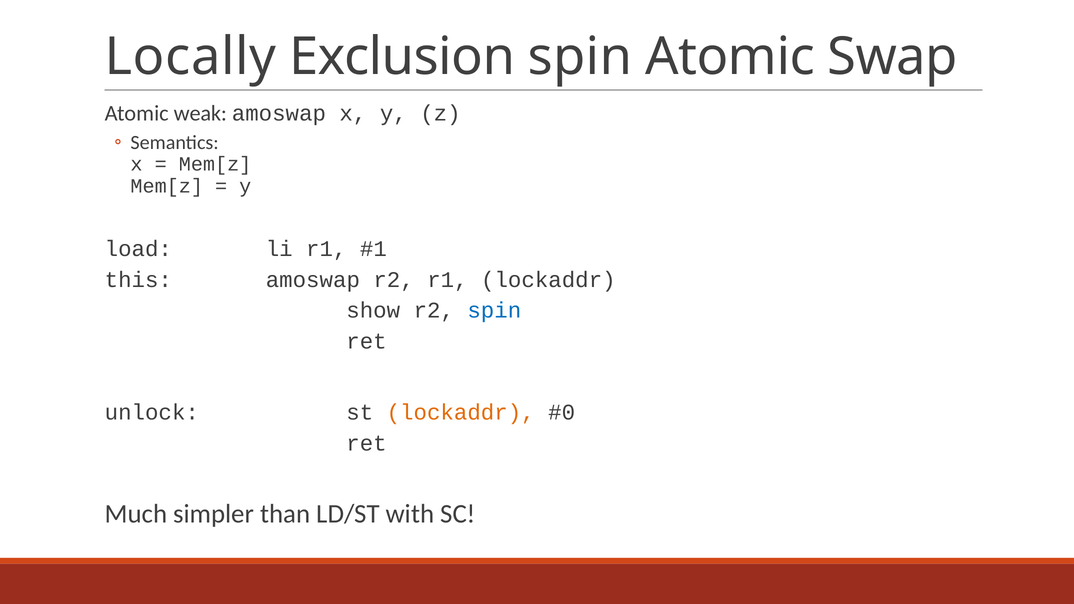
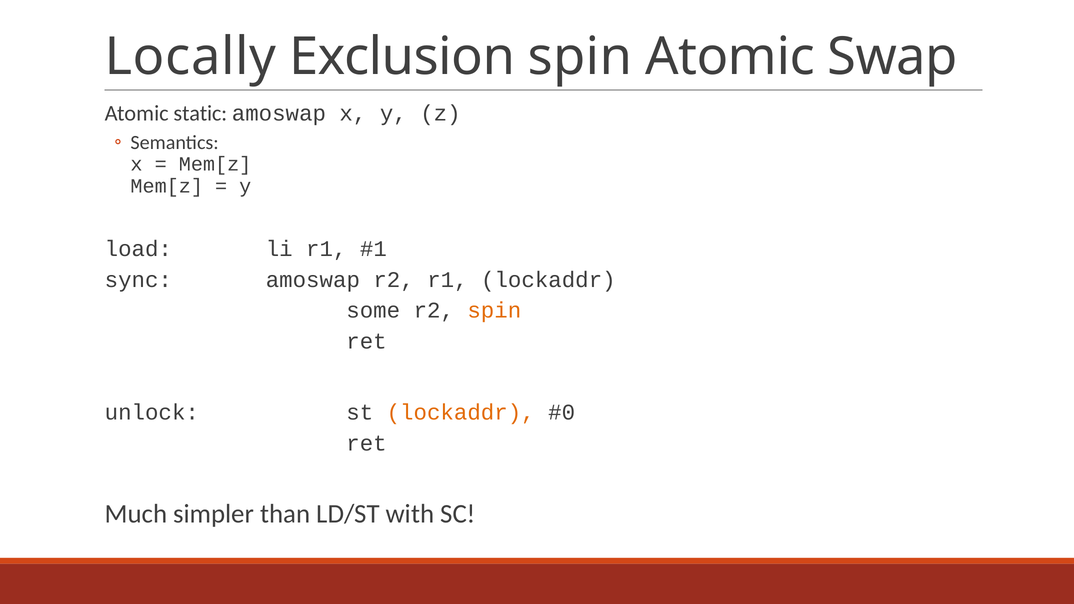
weak: weak -> static (200, 113)
this: this -> sync (138, 280)
show: show -> some (373, 311)
spin colour: blue -> orange (494, 311)
